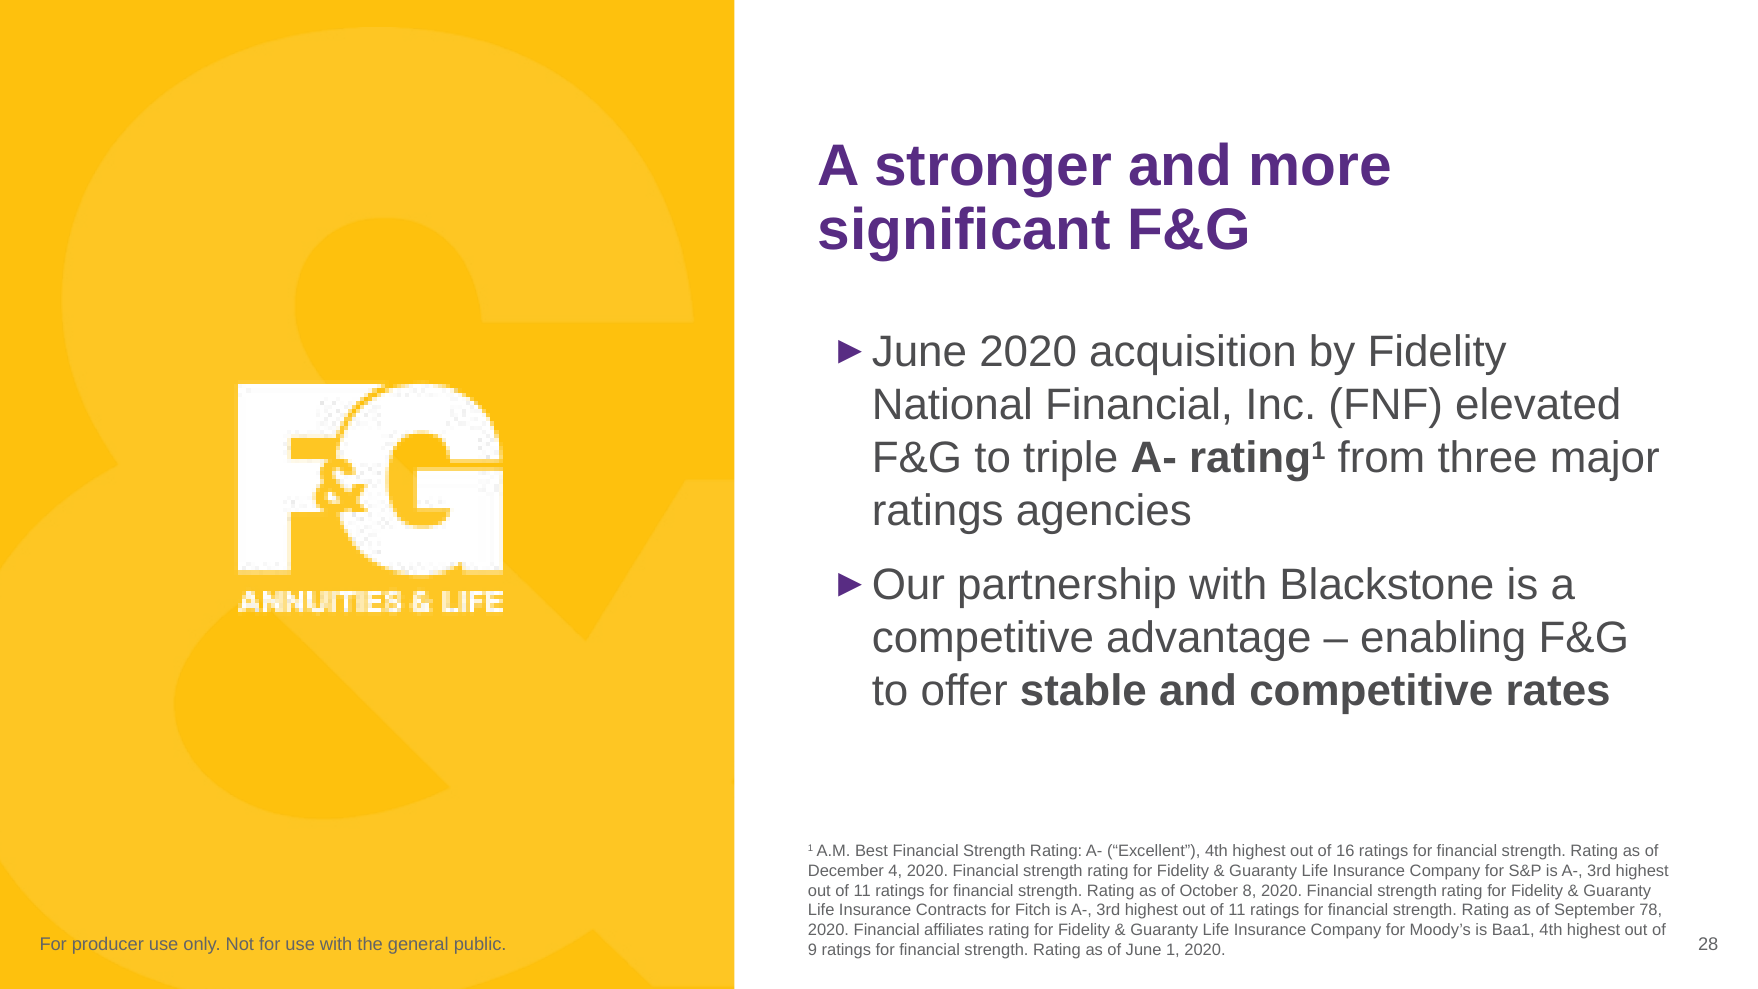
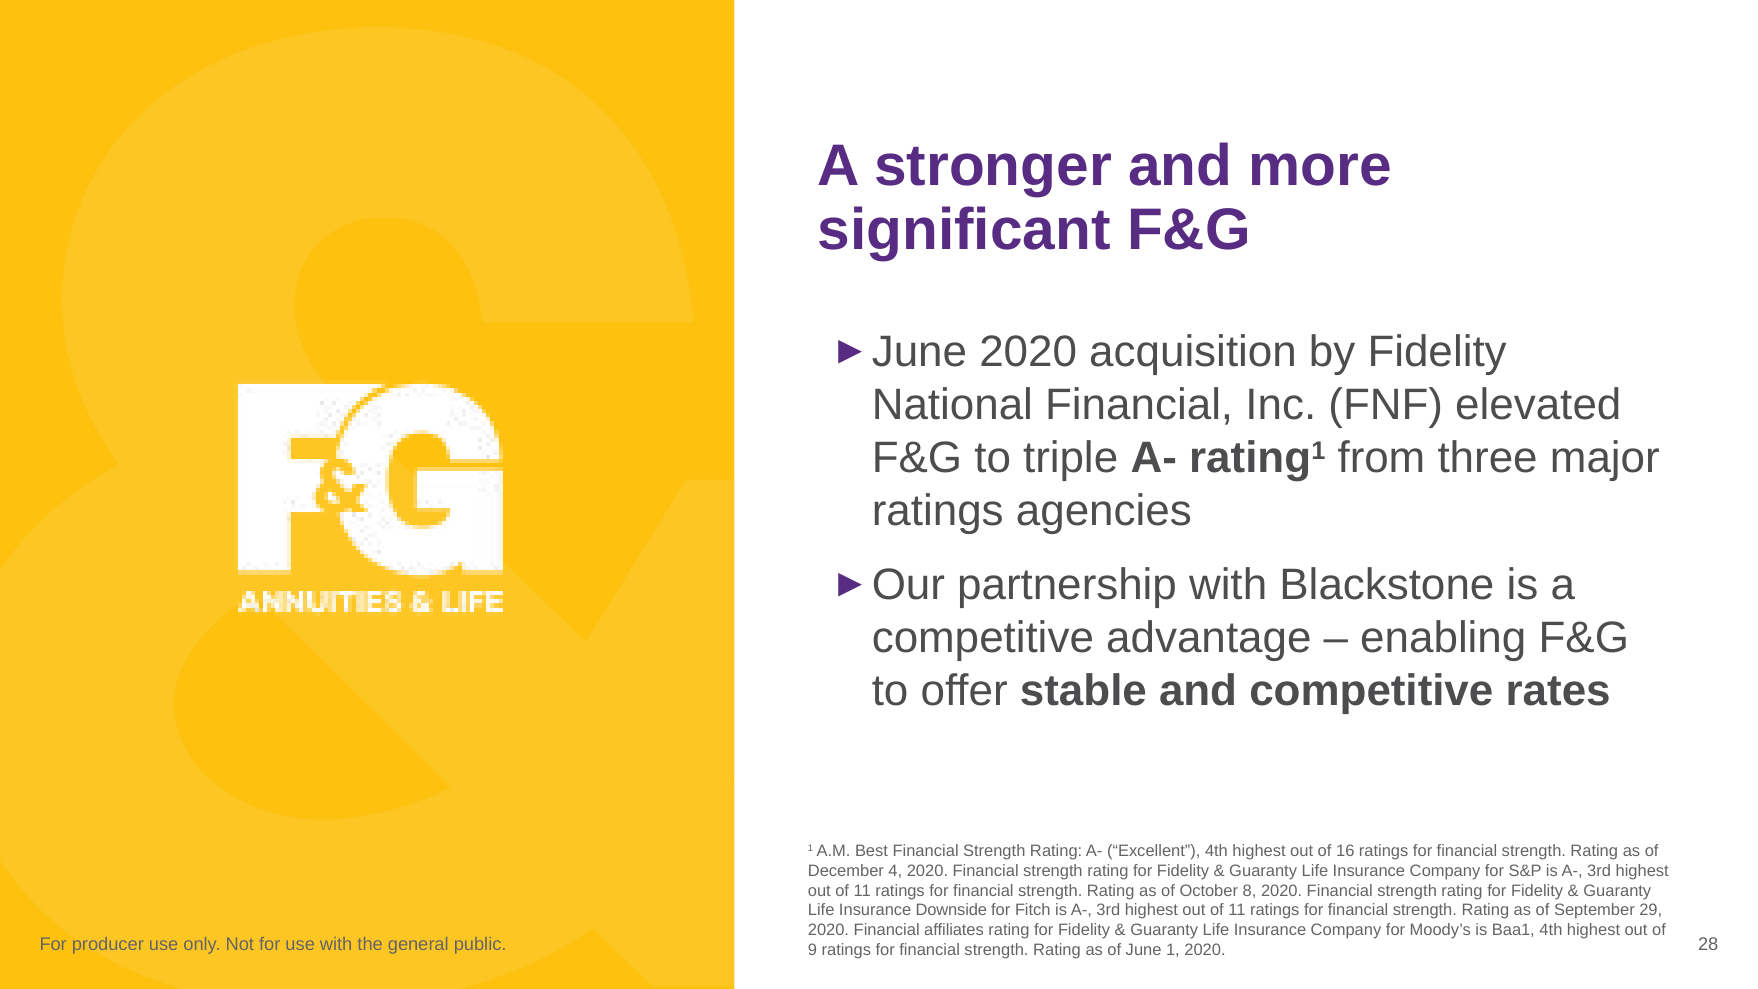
Contracts: Contracts -> Downside (951, 910)
78: 78 -> 29 (1651, 910)
